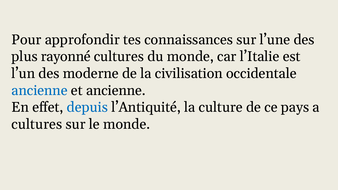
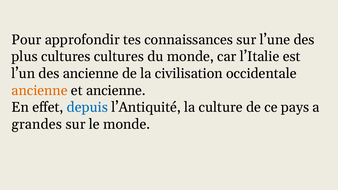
plus rayonné: rayonné -> cultures (66, 57)
des moderne: moderne -> ancienne (91, 74)
ancienne colour: blue -> orange (40, 90)
cultures: cultures -> grandes (37, 124)
